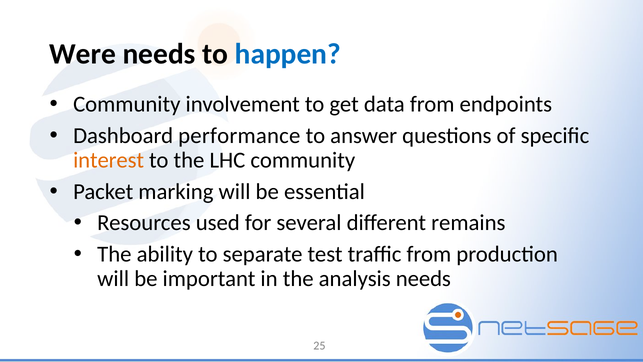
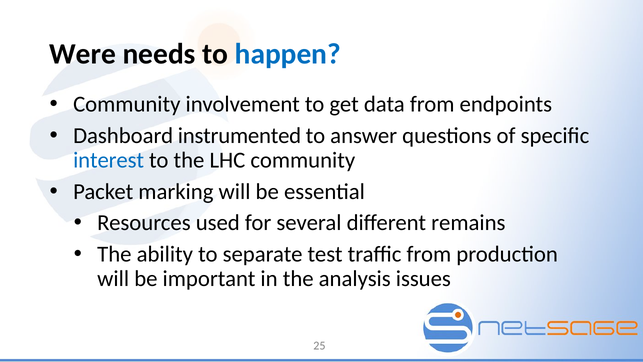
performance: performance -> instrumented (240, 135)
interest colour: orange -> blue (109, 160)
analysis needs: needs -> issues (423, 279)
